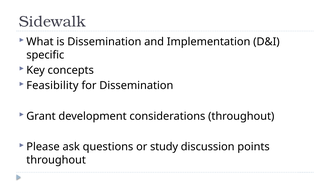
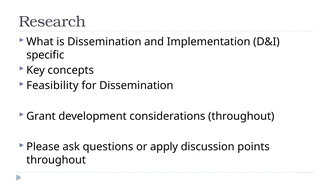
Sidewalk: Sidewalk -> Research (52, 22)
study: study -> apply (164, 146)
